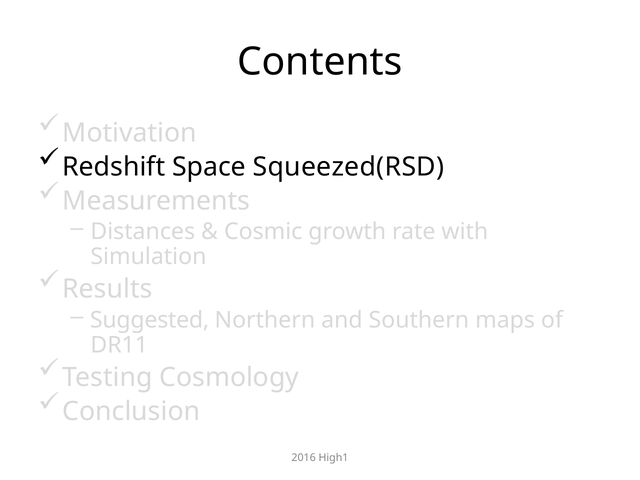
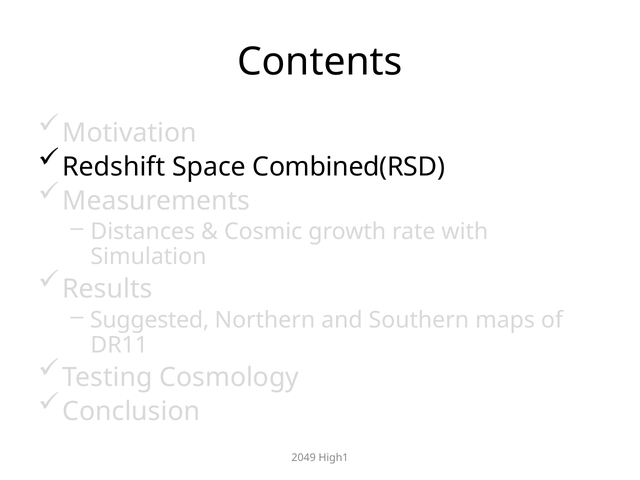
Squeezed(RSD: Squeezed(RSD -> Combined(RSD (349, 167)
2016: 2016 -> 2049 (304, 458)
